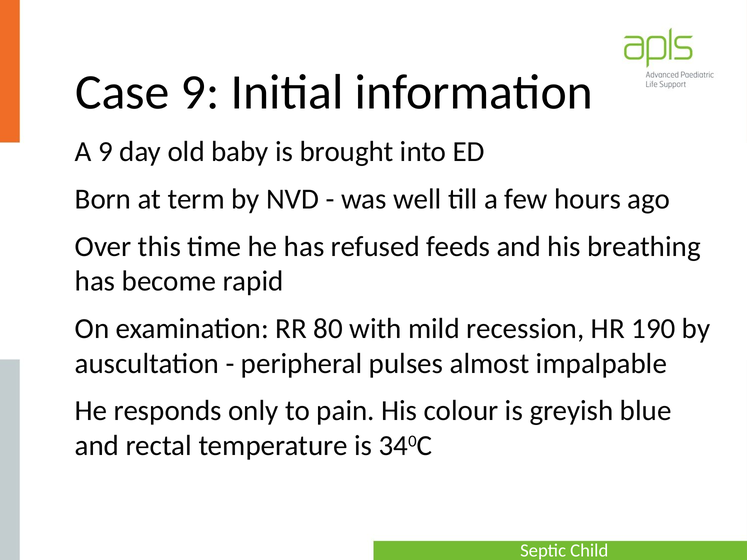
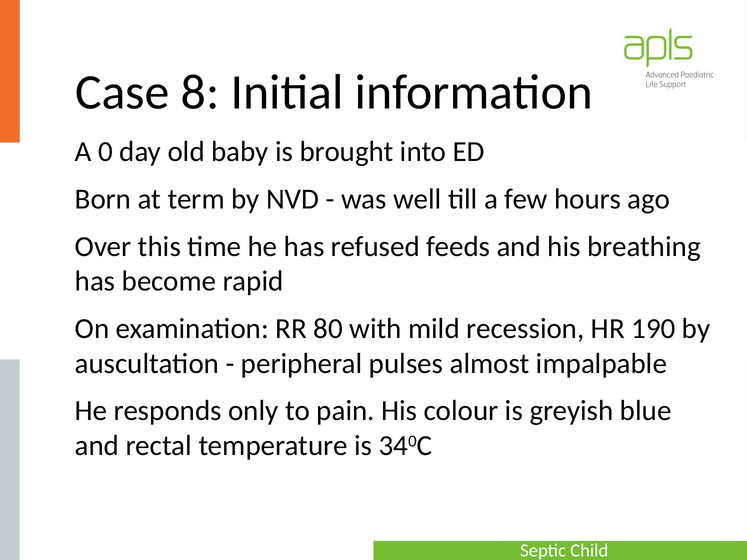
Case 9: 9 -> 8 (200, 92)
A 9: 9 -> 0 (105, 152)
